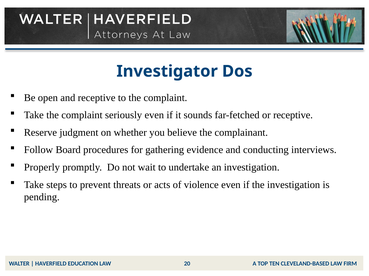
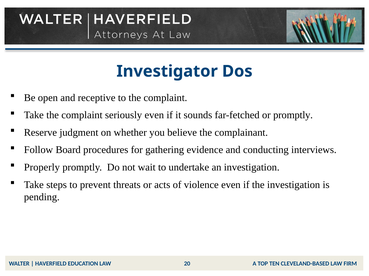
or receptive: receptive -> promptly (293, 115)
